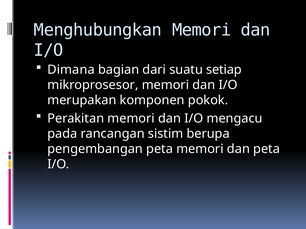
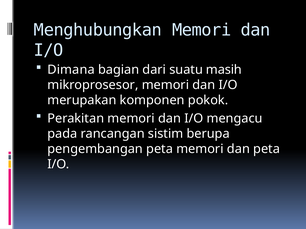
setiap: setiap -> masih (224, 70)
